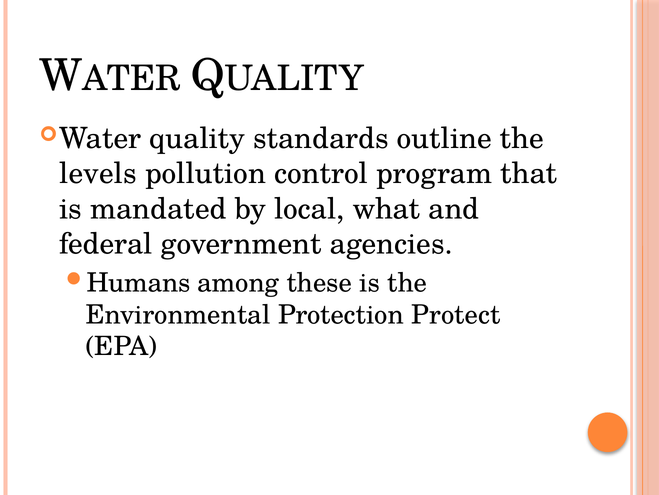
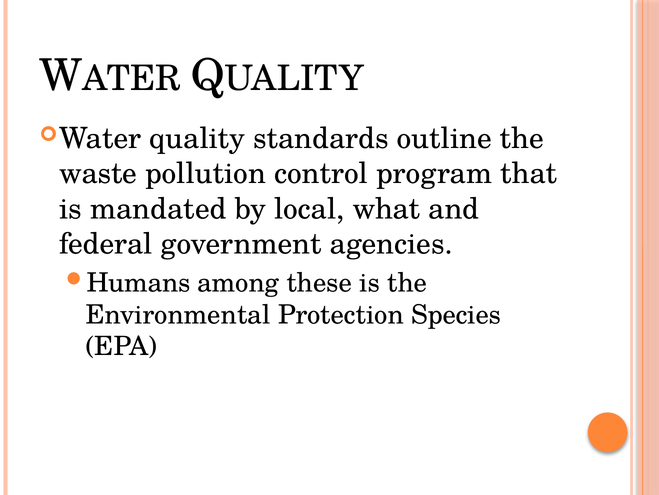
levels: levels -> waste (98, 173)
Protect: Protect -> Species (456, 314)
